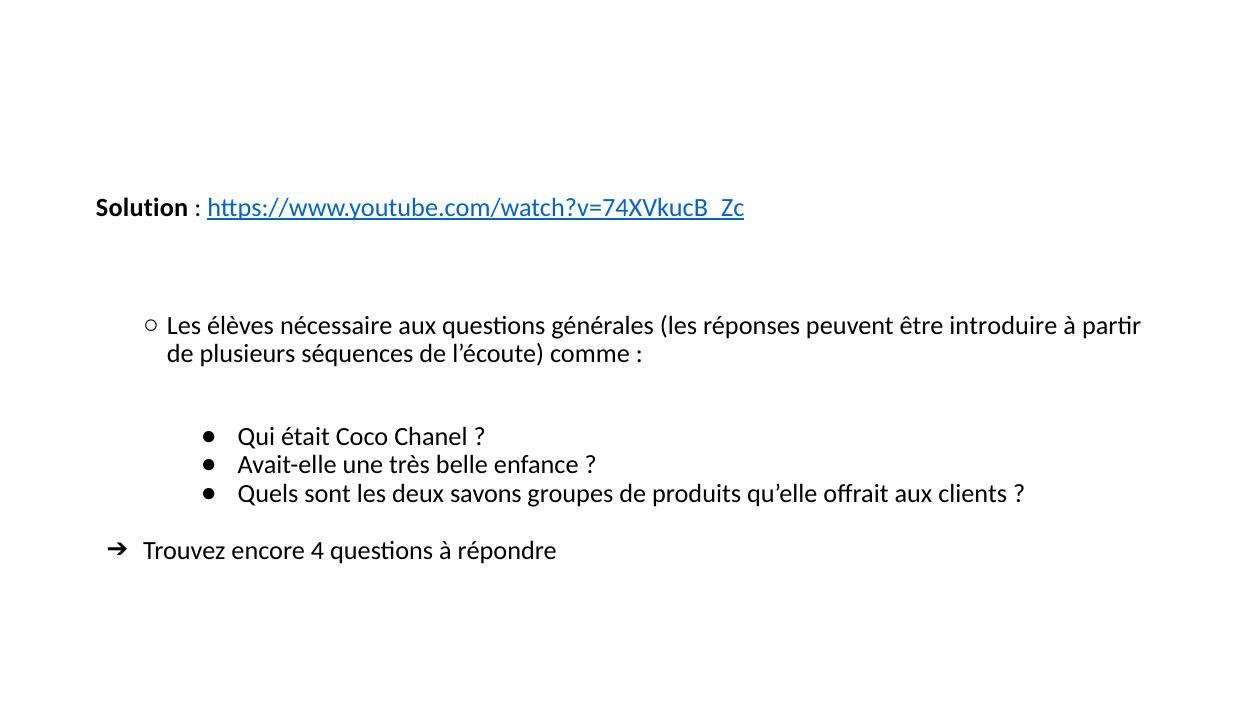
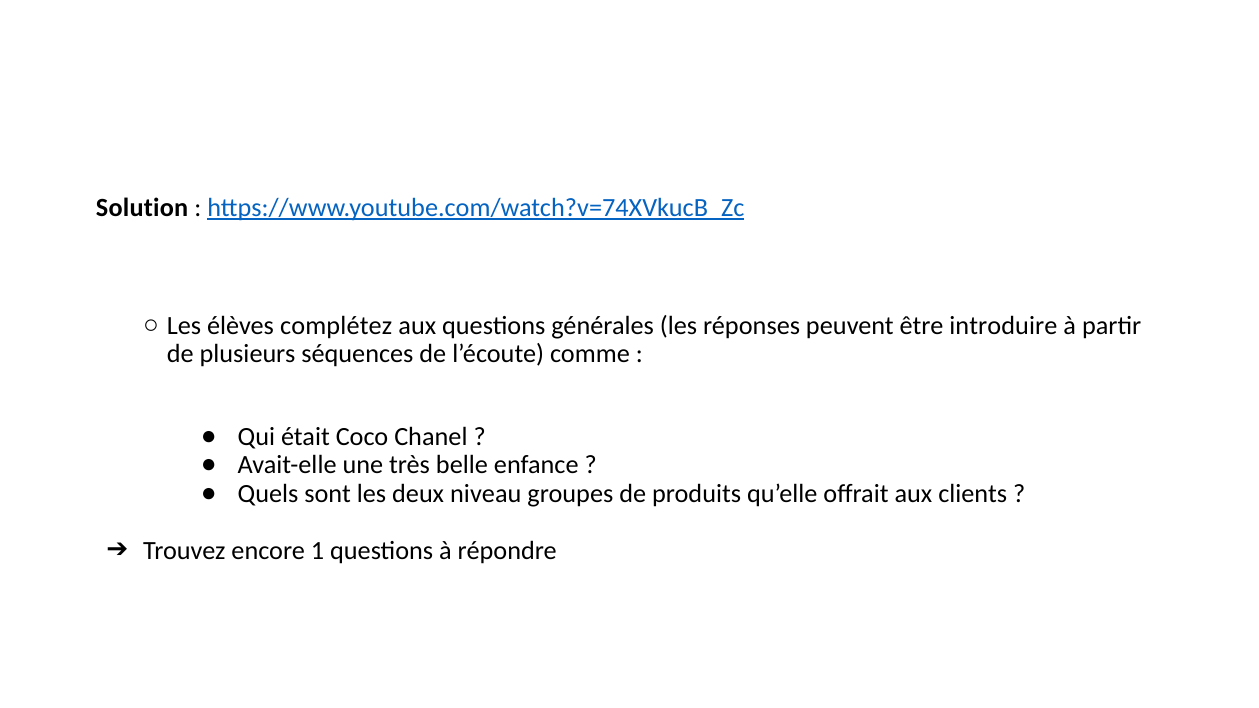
nécessaire: nécessaire -> complétez (336, 326)
savons: savons -> niveau (486, 494)
4: 4 -> 1 (318, 551)
